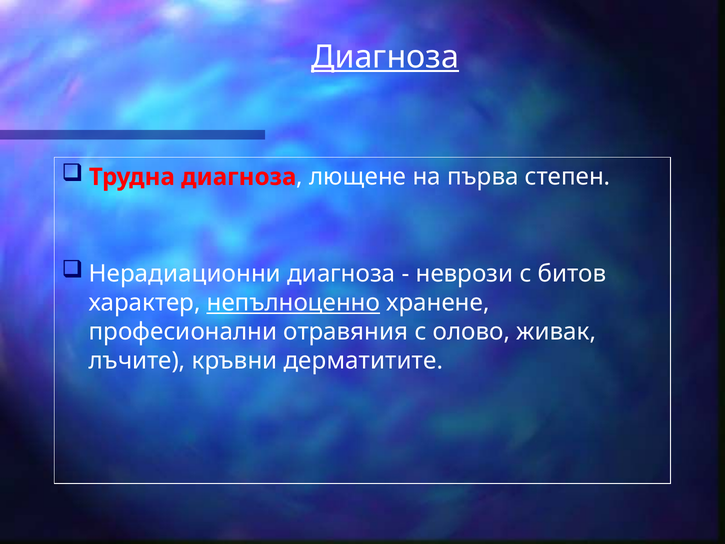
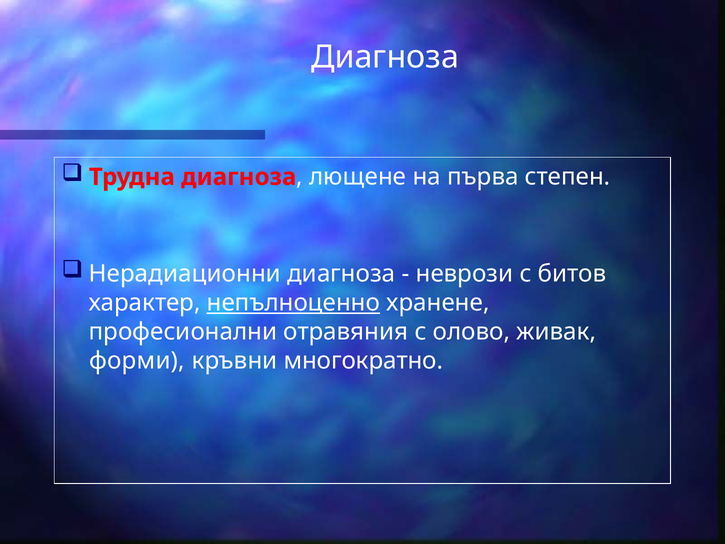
Диагноза underline: present -> none (385, 57)
лъчите: лъчите -> форми (137, 361)
дерматитите: дерматитите -> многократно (363, 361)
